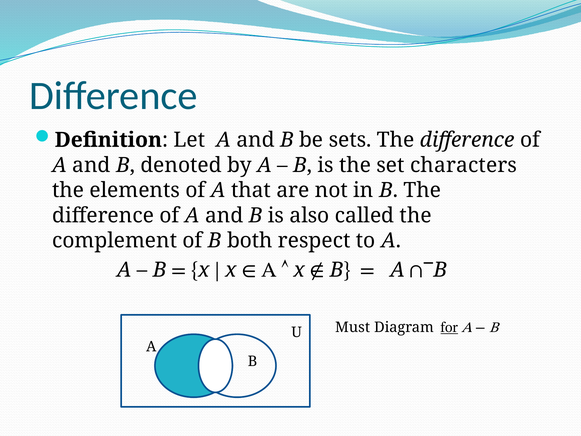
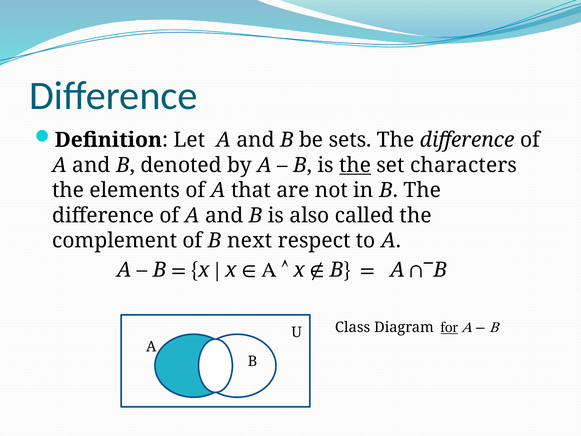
the underline: none -> present (355, 165)
both: both -> next (250, 241)
Must: Must -> Class (353, 327)
